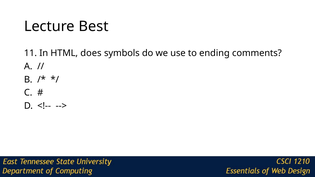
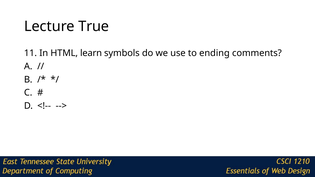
Best: Best -> True (94, 26)
does: does -> learn (91, 53)
